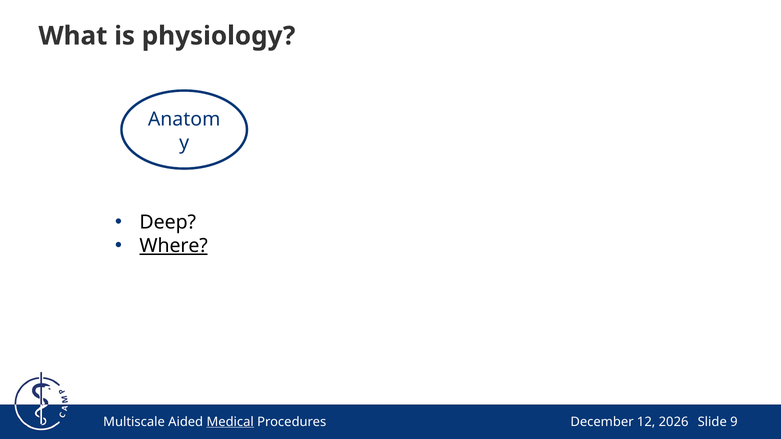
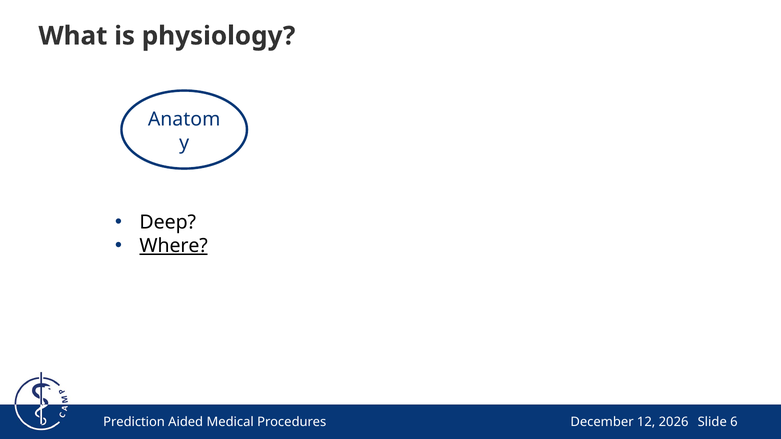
Multiscale: Multiscale -> Prediction (134, 422)
Medical underline: present -> none (230, 422)
9: 9 -> 6 (734, 422)
